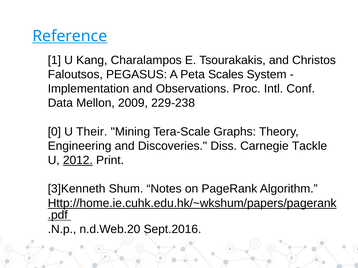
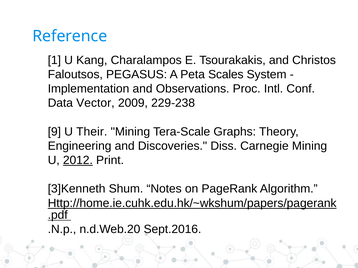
Reference underline: present -> none (70, 36)
Mellon: Mellon -> Vector (95, 103)
0: 0 -> 9 (54, 132)
Carnegie Tackle: Tackle -> Mining (310, 146)
